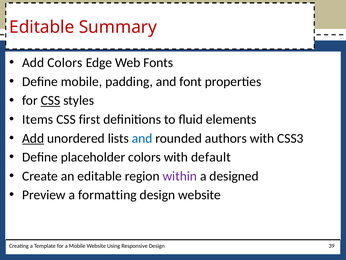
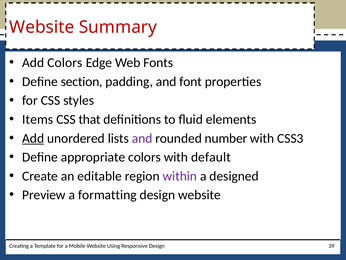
Editable: Editable -> Website (42, 27)
Define mobile: mobile -> section (82, 82)
CSS underline: present -> none (51, 100)
first: first -> that (90, 119)
and colour: blue -> purple (142, 138)
authors: authors -> number (226, 138)
placeholder: placeholder -> appropriate (93, 157)
